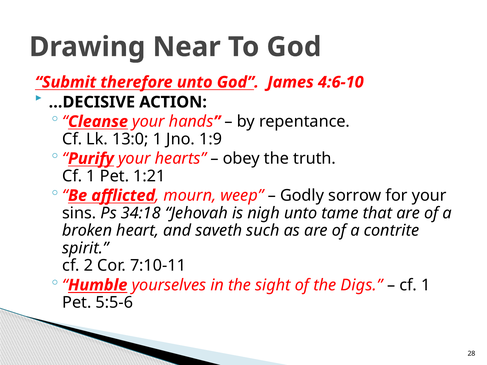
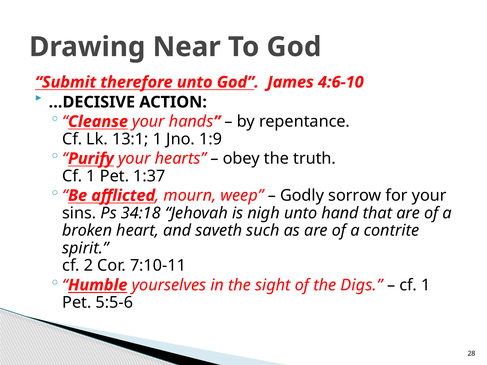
13:0: 13:0 -> 13:1 (130, 139)
1:21: 1:21 -> 1:37 (149, 176)
tame: tame -> hand (340, 213)
